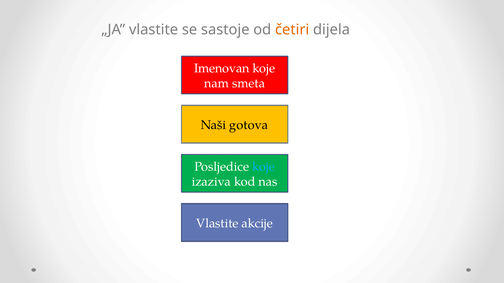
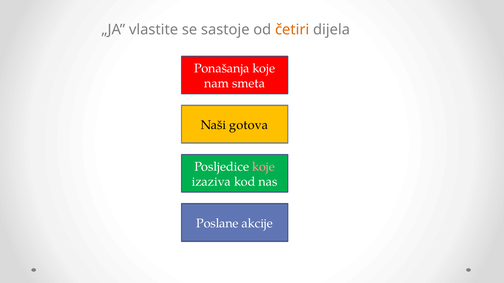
Imenovan: Imenovan -> Ponašanja (222, 68)
koje colour: light blue -> pink (264, 167)
Vlastite: Vlastite -> Poslane (217, 224)
